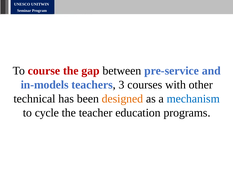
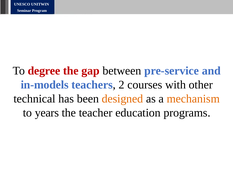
course: course -> degree (44, 71)
3: 3 -> 2 (122, 85)
mechanism colour: blue -> orange (193, 99)
cycle: cycle -> years (47, 113)
